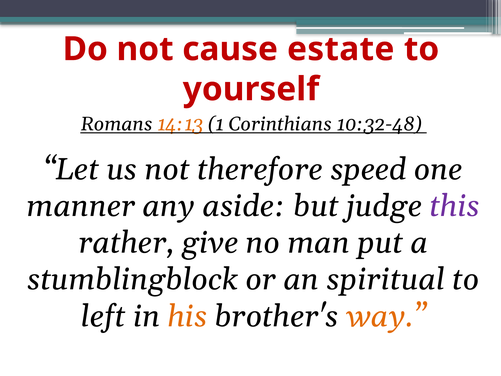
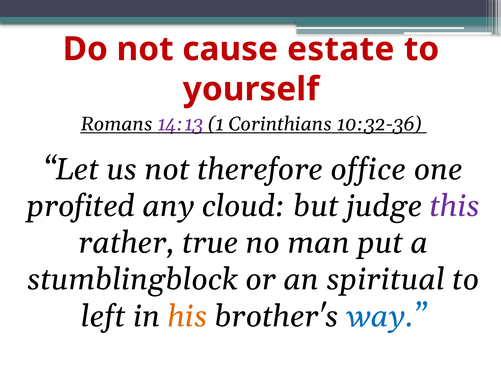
14:13 colour: orange -> purple (180, 124)
10:32-48: 10:32-48 -> 10:32-36 (379, 124)
speed: speed -> office (368, 169)
manner: manner -> profited (81, 206)
aside: aside -> cloud (244, 206)
give: give -> true (210, 243)
way colour: orange -> blue (386, 316)
